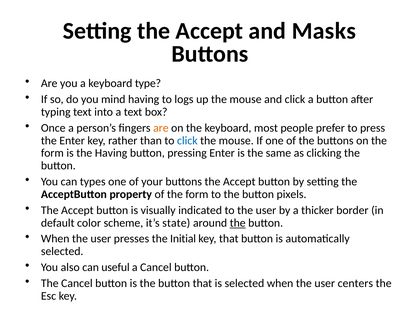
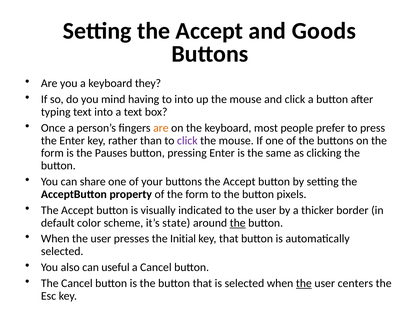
Masks: Masks -> Goods (324, 31)
type: type -> they (148, 83)
to logs: logs -> into (184, 99)
click colour: blue -> purple (187, 141)
the Having: Having -> Pauses (111, 153)
types: types -> share (93, 182)
the underline: none -> present (304, 283)
